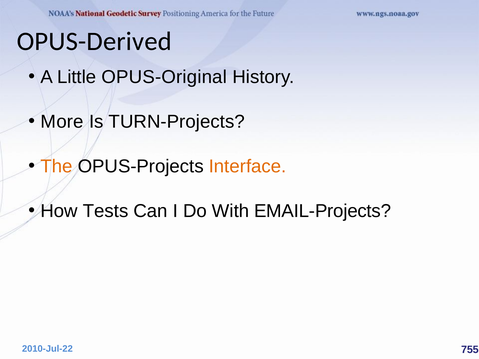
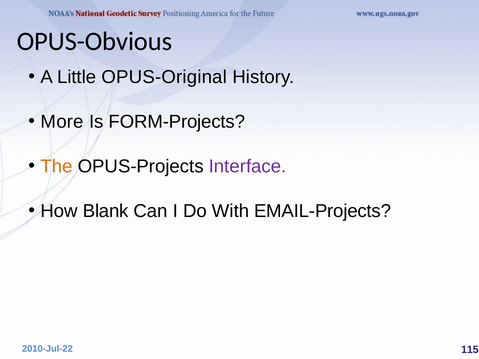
OPUS-Derived: OPUS-Derived -> OPUS-Obvious (94, 41)
TURN-Projects: TURN-Projects -> FORM-Projects (177, 122)
Interface colour: orange -> purple (248, 167)
Tests: Tests -> Blank (106, 211)
755: 755 -> 115 (470, 350)
